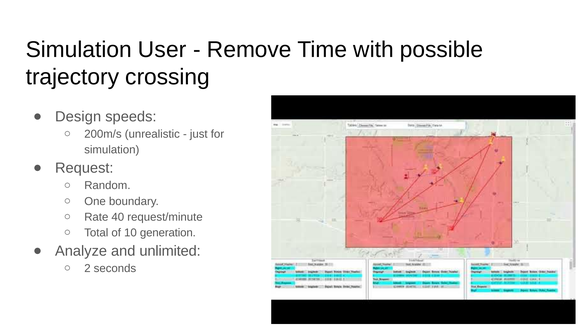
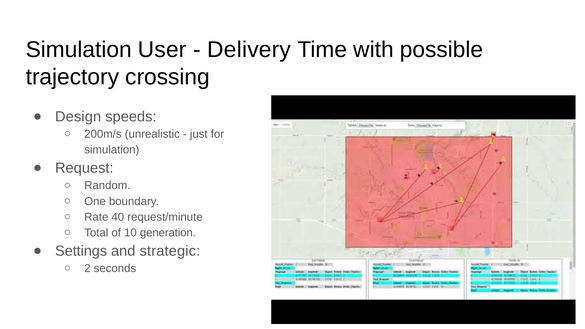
Remove: Remove -> Delivery (249, 50)
Analyze: Analyze -> Settings (81, 251)
unlimited: unlimited -> strategic (170, 251)
